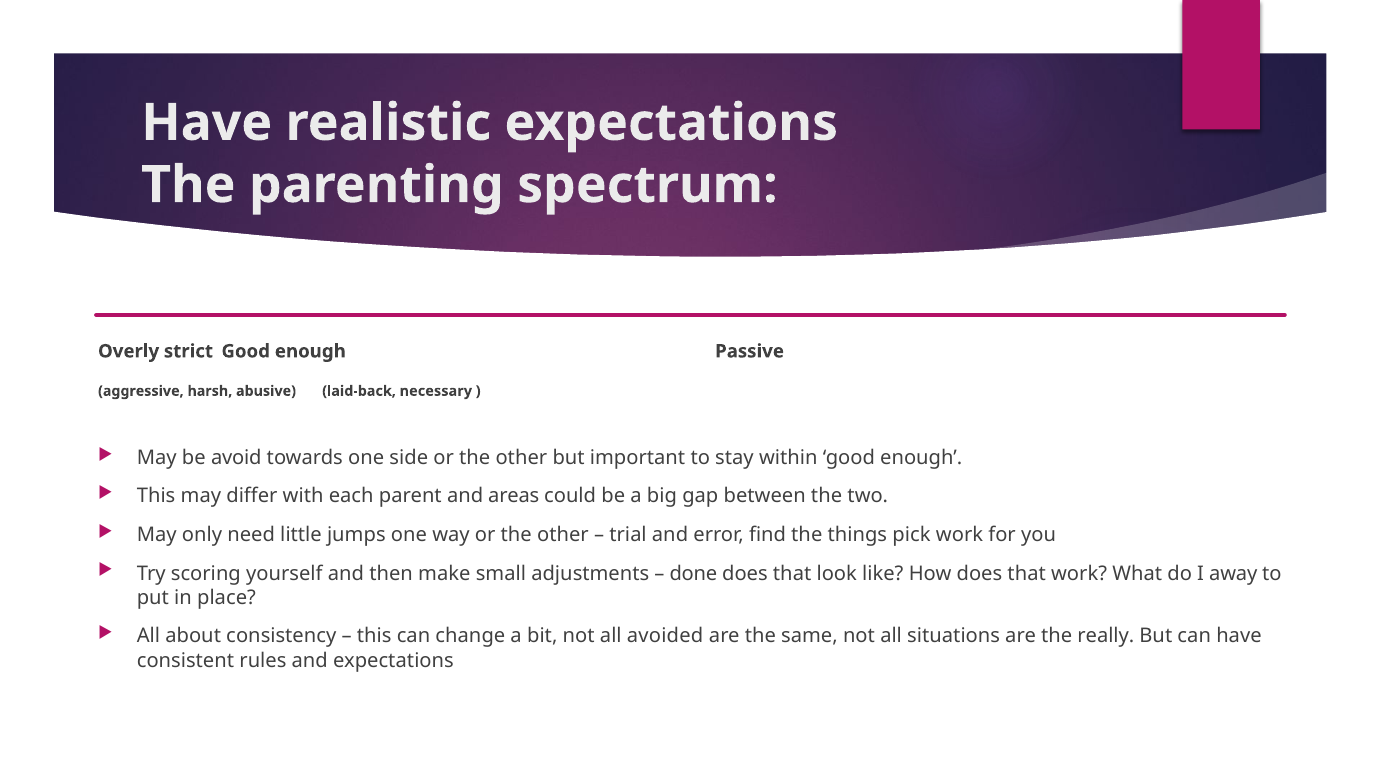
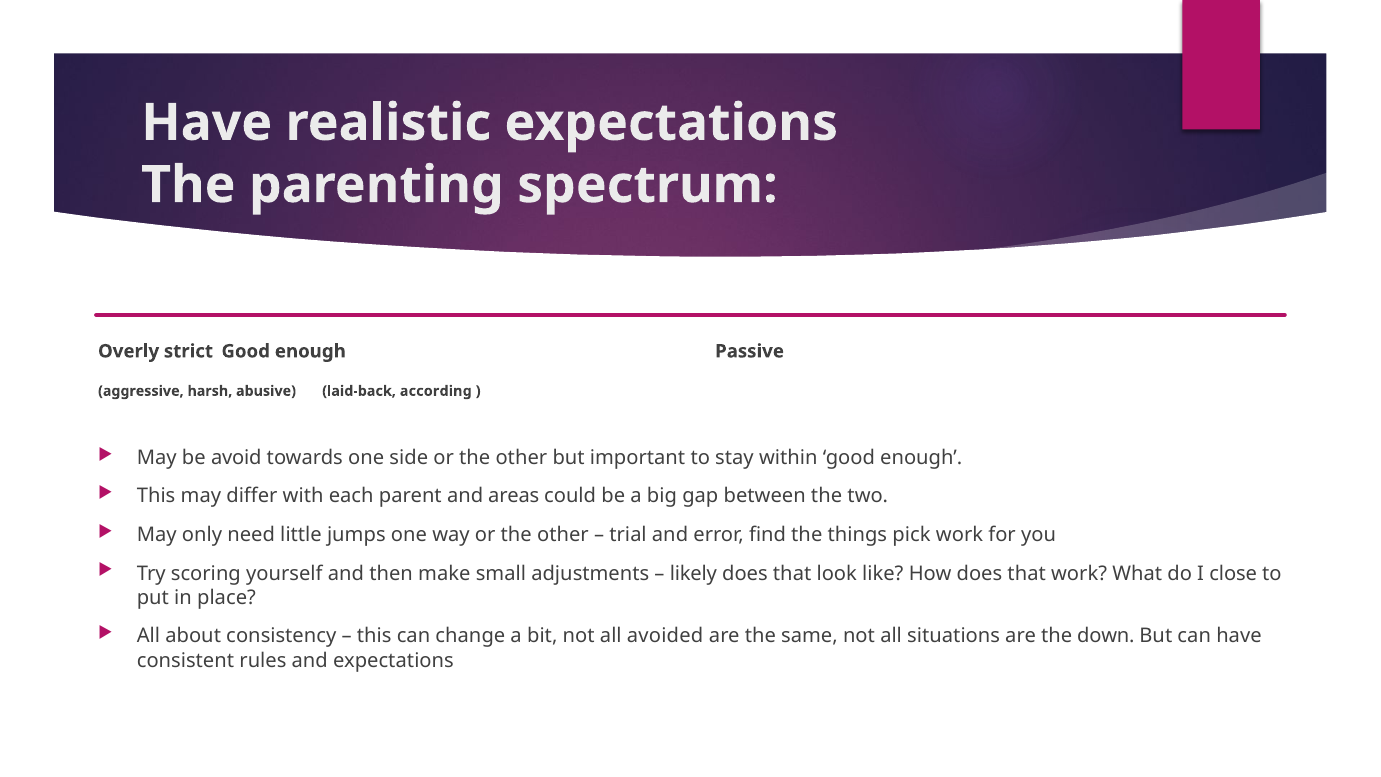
necessary: necessary -> according (436, 391)
done: done -> likely (693, 573)
away: away -> close (1233, 573)
really: really -> down (1106, 636)
